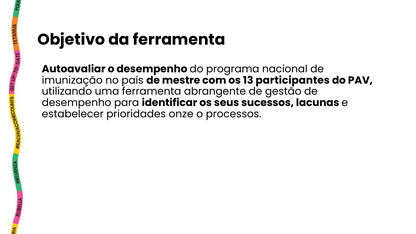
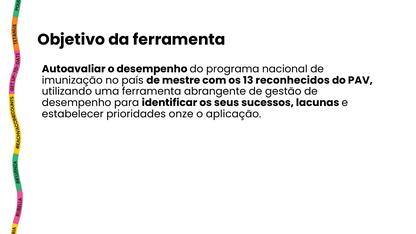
participantes: participantes -> reconhecidos (293, 80)
processos: processos -> aplicação (234, 114)
